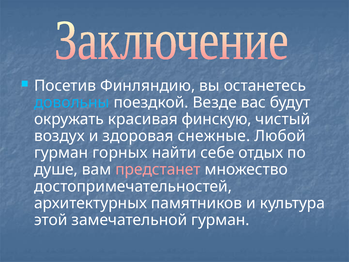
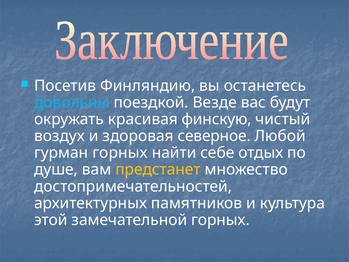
снежные: снежные -> северное (214, 136)
предстанет colour: pink -> yellow (158, 169)
замечательной гурман: гурман -> горных (220, 220)
